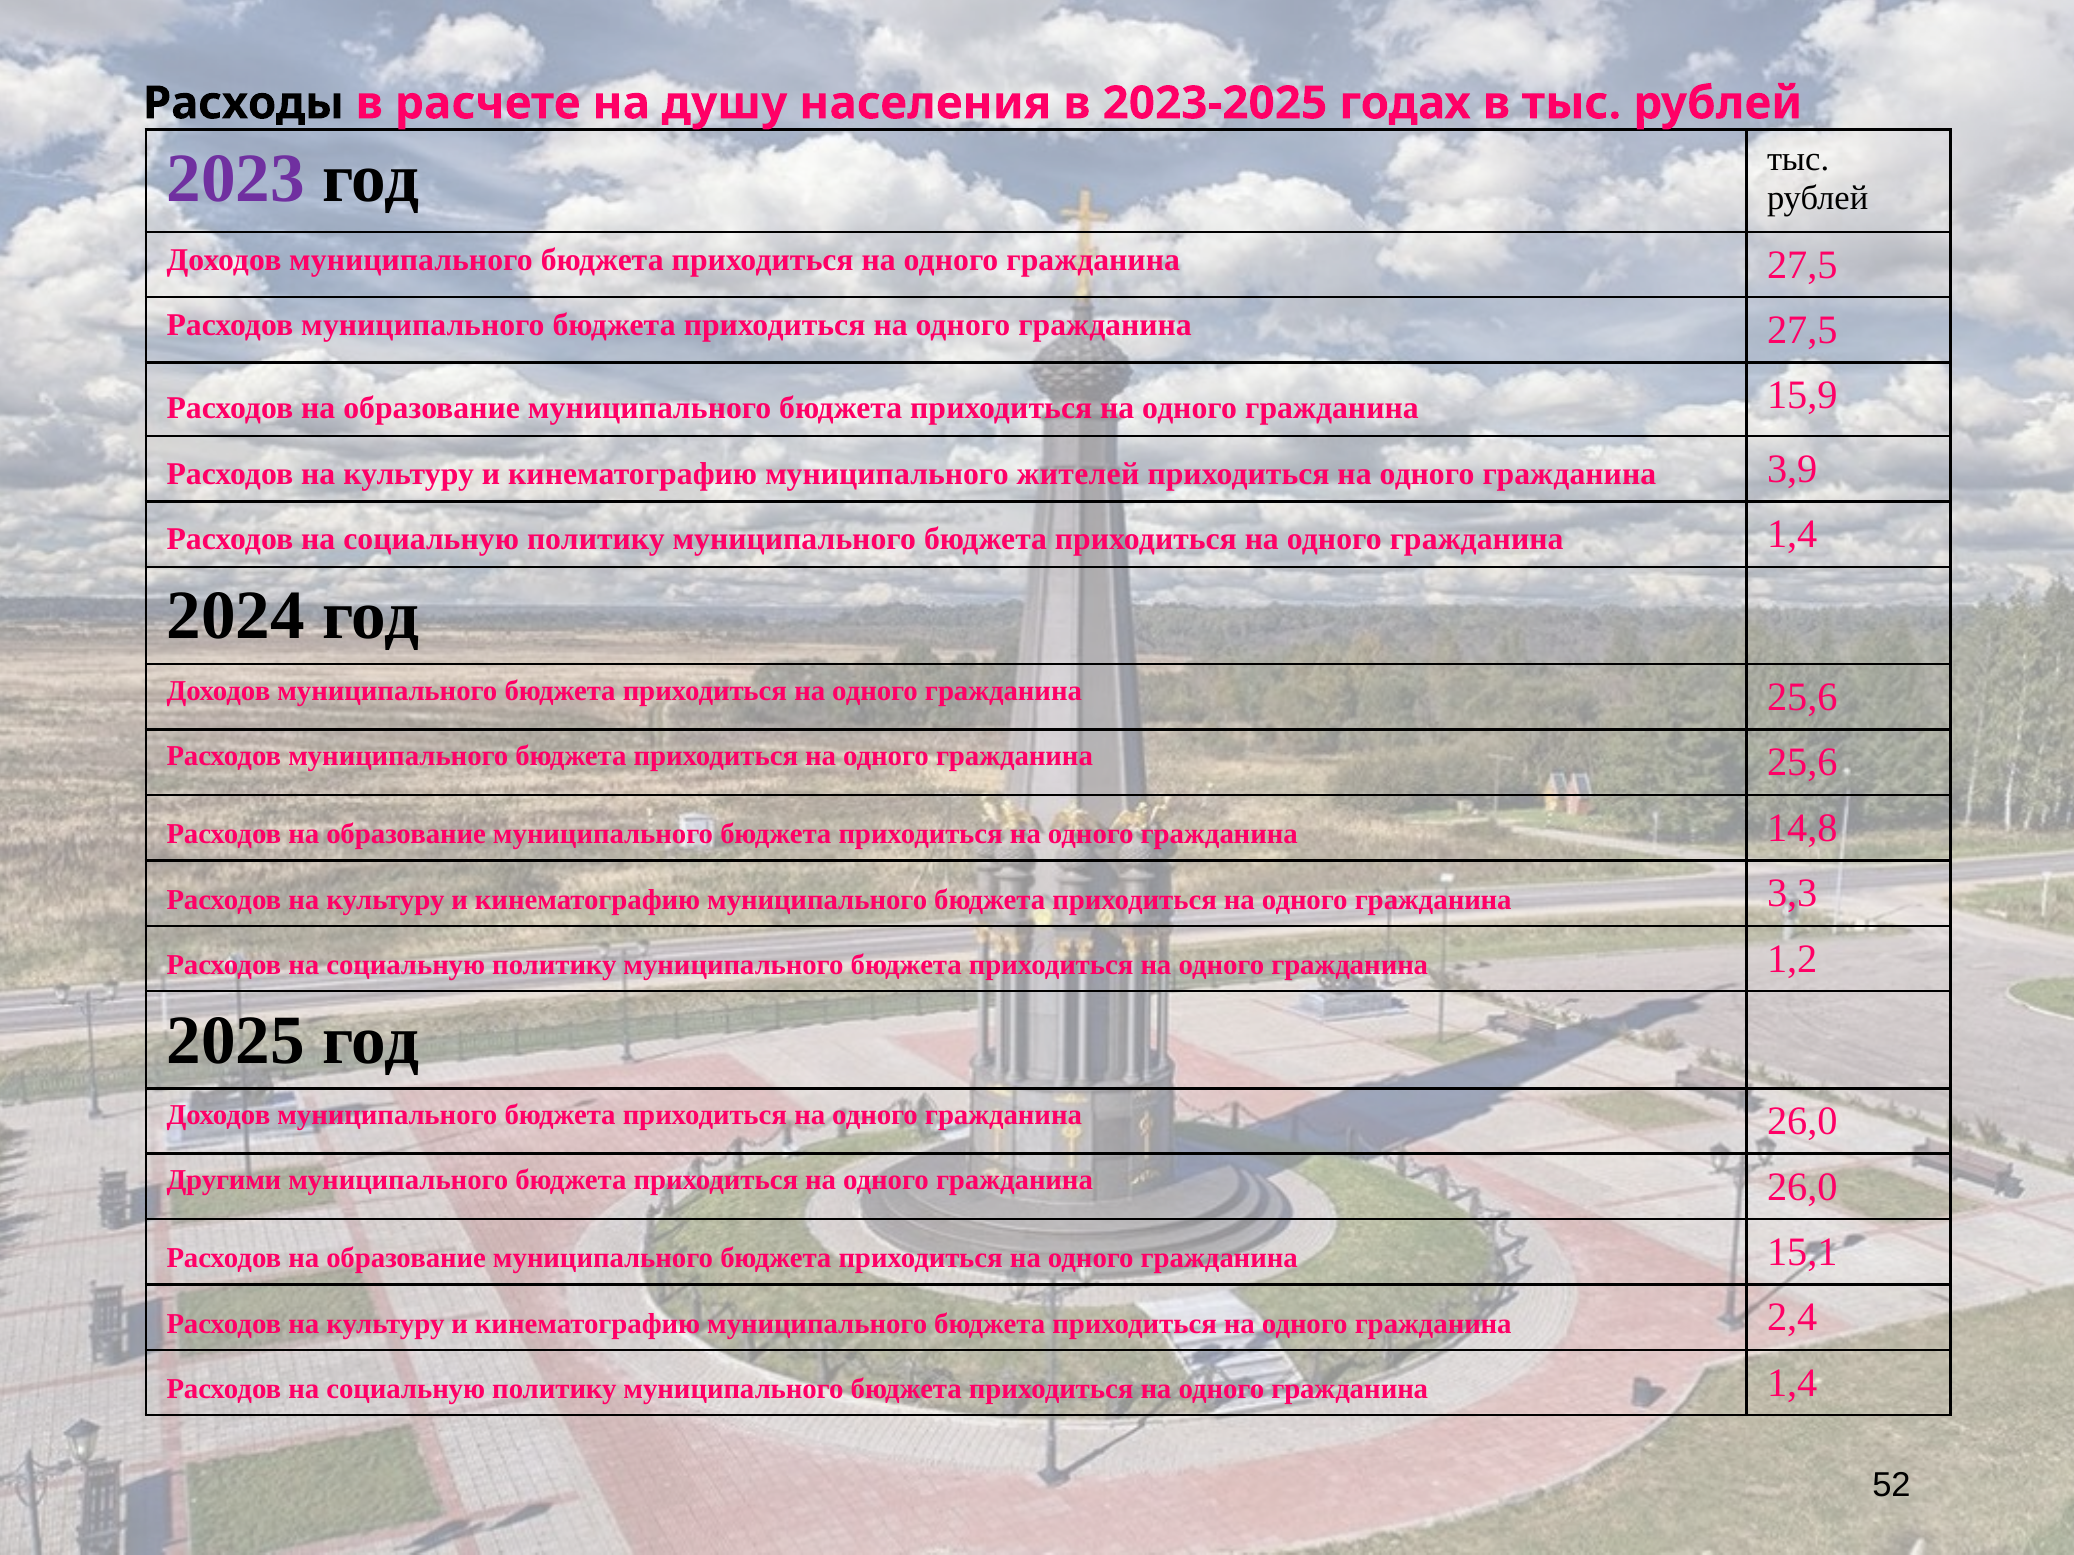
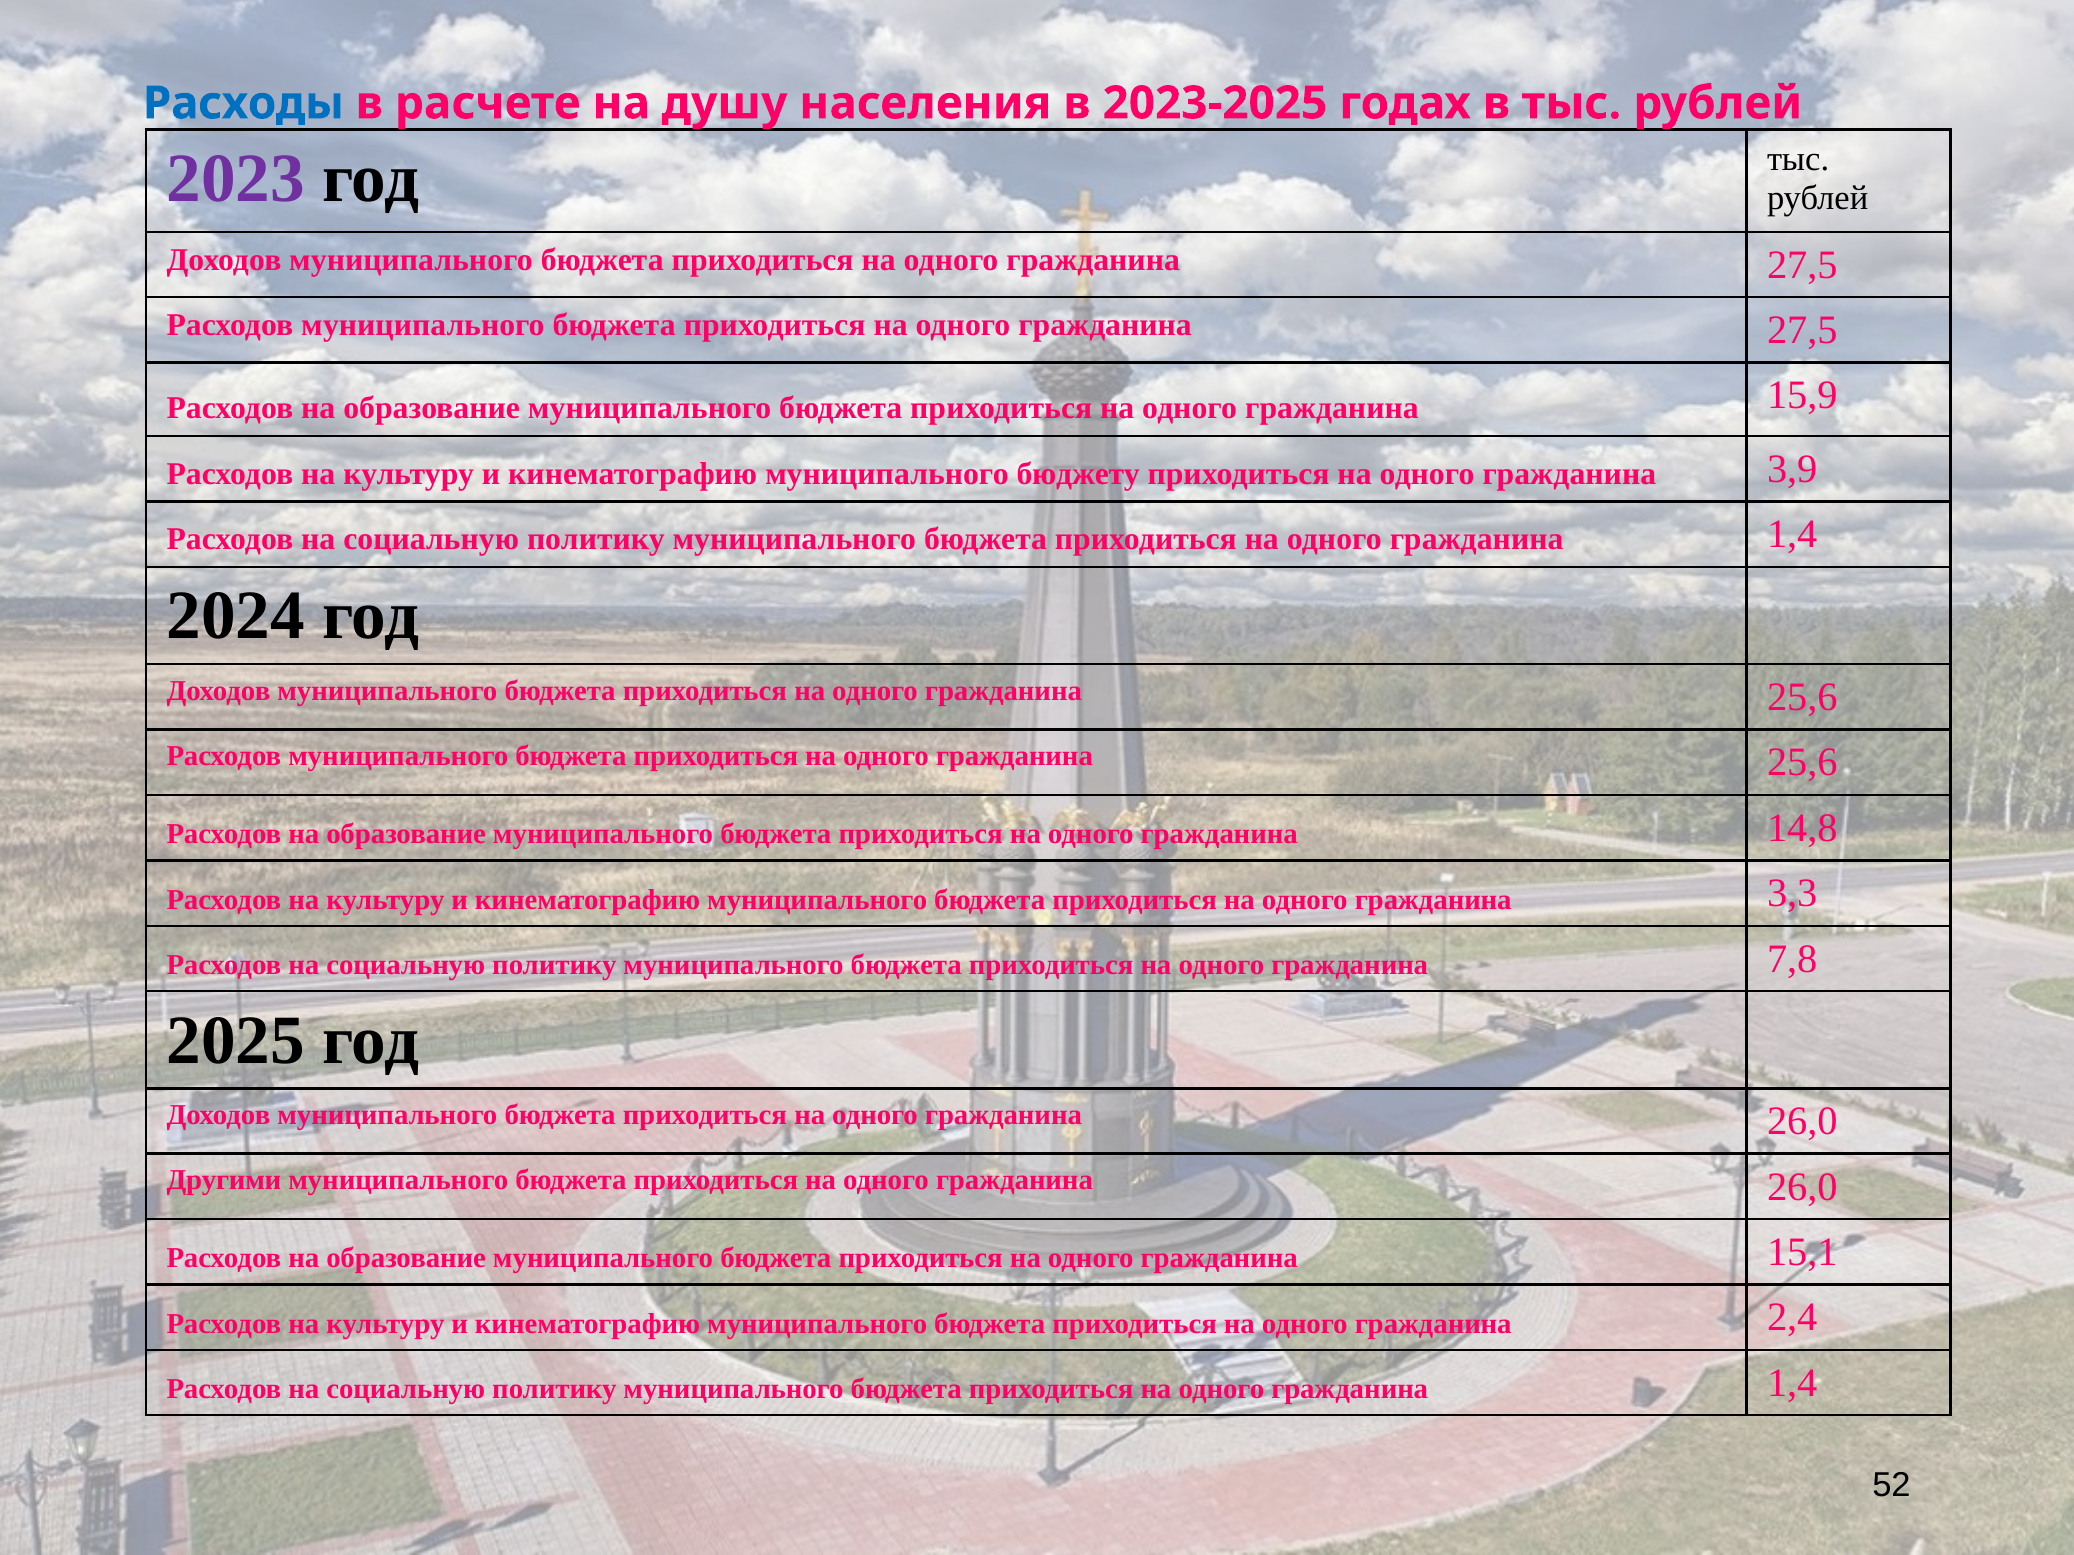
Расходы colour: black -> blue (243, 103)
жителей: жителей -> бюджету (1078, 474)
1,2: 1,2 -> 7,8 (1792, 959)
